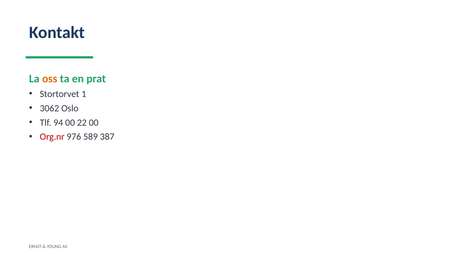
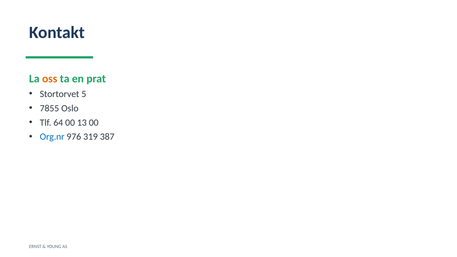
1: 1 -> 5 (84, 94)
3062: 3062 -> 7855 (49, 108)
94: 94 -> 64 (58, 123)
22: 22 -> 13 (82, 123)
Org.nr colour: red -> blue (52, 137)
589: 589 -> 319 (91, 137)
